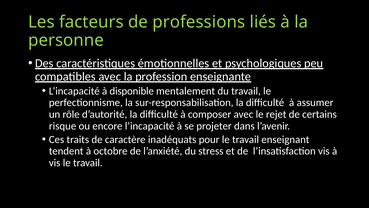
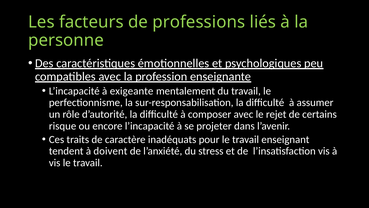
disponible: disponible -> exigeante (132, 91)
octobre: octobre -> doivent (110, 151)
